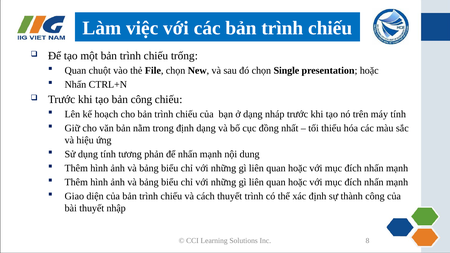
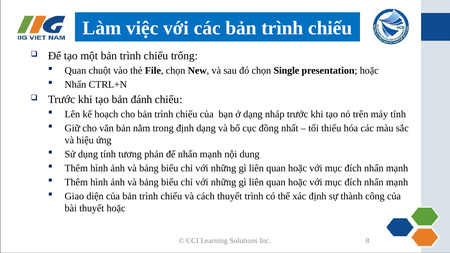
bản công: công -> đánh (141, 100)
thuyết nhập: nhập -> hoặc (116, 208)
